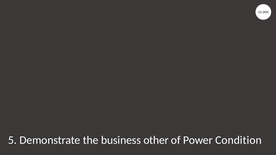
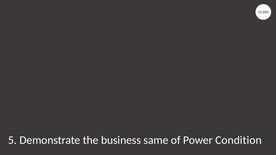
other: other -> same (156, 140)
